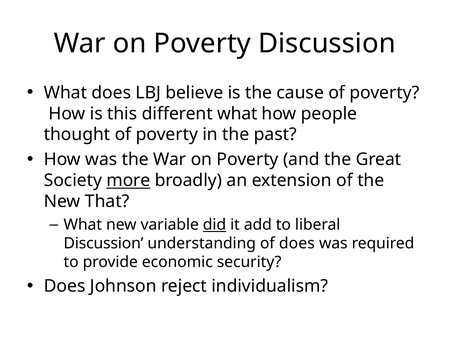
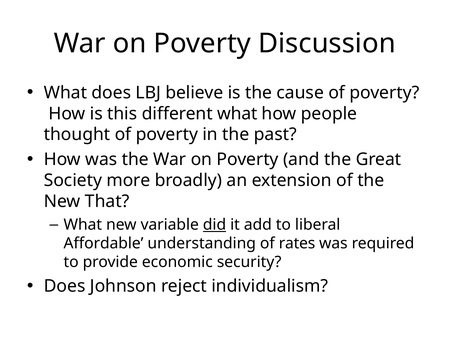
more underline: present -> none (128, 181)
Discussion: Discussion -> Affordable (103, 244)
of does: does -> rates (297, 244)
